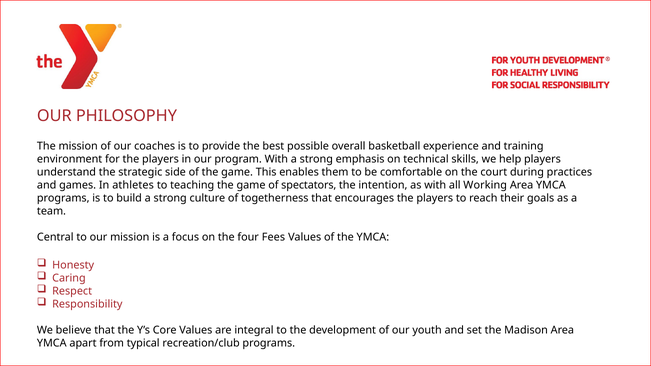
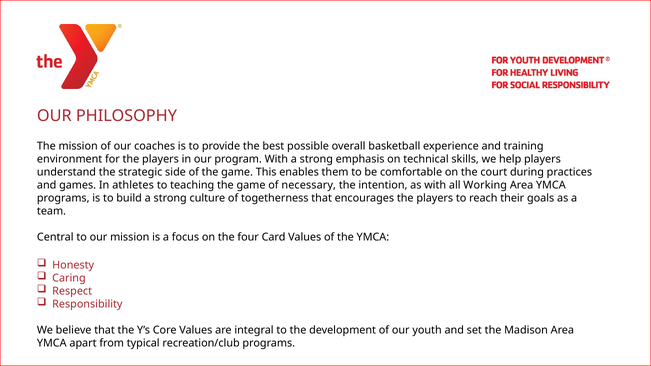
spectators: spectators -> necessary (309, 185)
Fees: Fees -> Card (274, 237)
